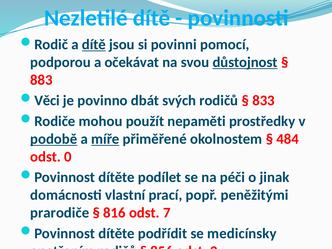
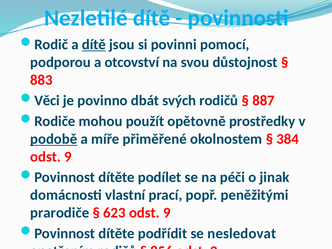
očekávat: očekávat -> otcovství (132, 62)
důstojnost underline: present -> none (245, 62)
833: 833 -> 887 (263, 101)
nepaměti: nepaměti -> opětovně (197, 121)
míře underline: present -> none (105, 139)
484: 484 -> 384 (288, 139)
0: 0 -> 9 (68, 157)
816: 816 -> 623 (114, 213)
7: 7 -> 9 (167, 213)
medicínsky: medicínsky -> nesledovat (242, 233)
